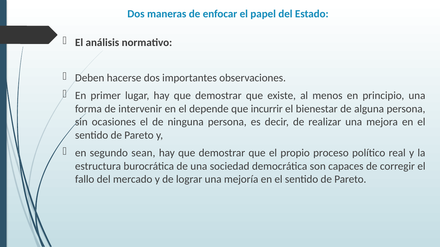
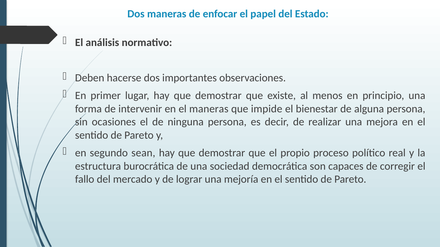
el depende: depende -> maneras (209, 109)
incurrir: incurrir -> impide (267, 109)
